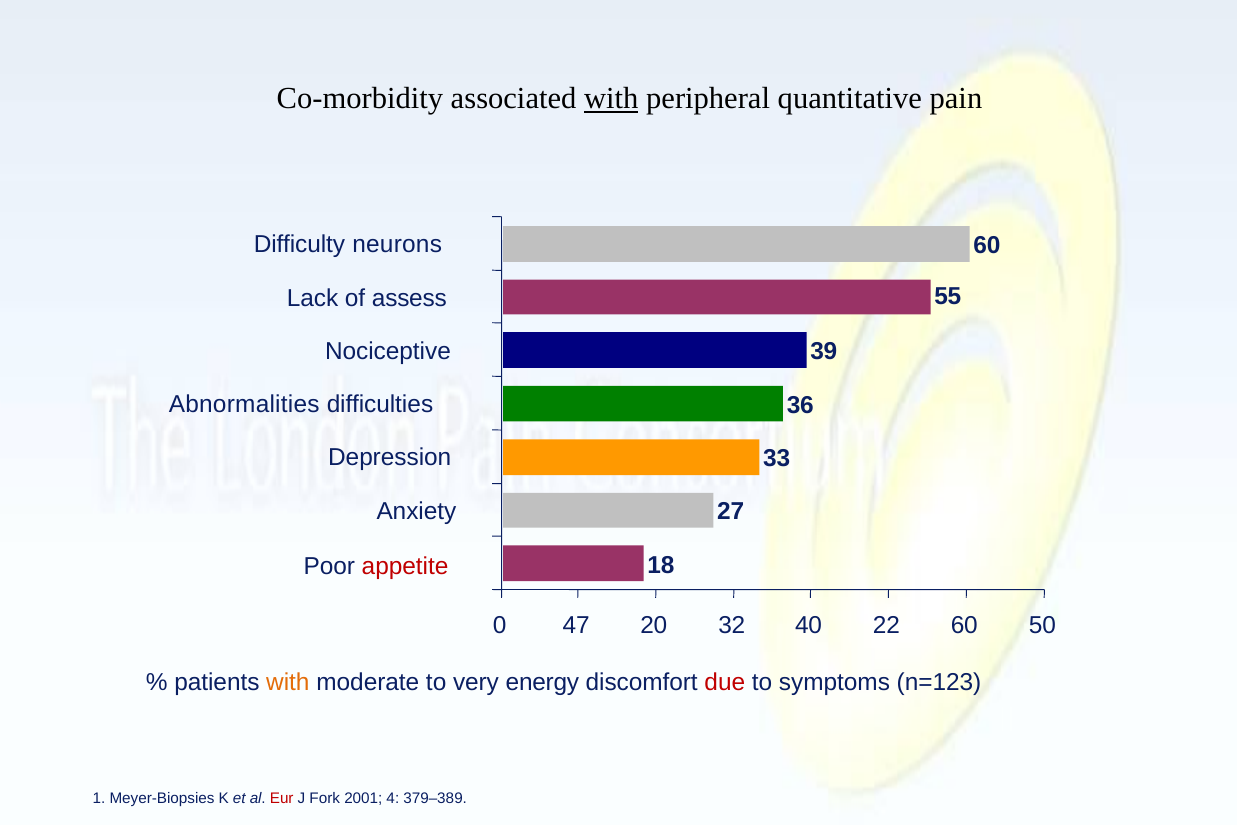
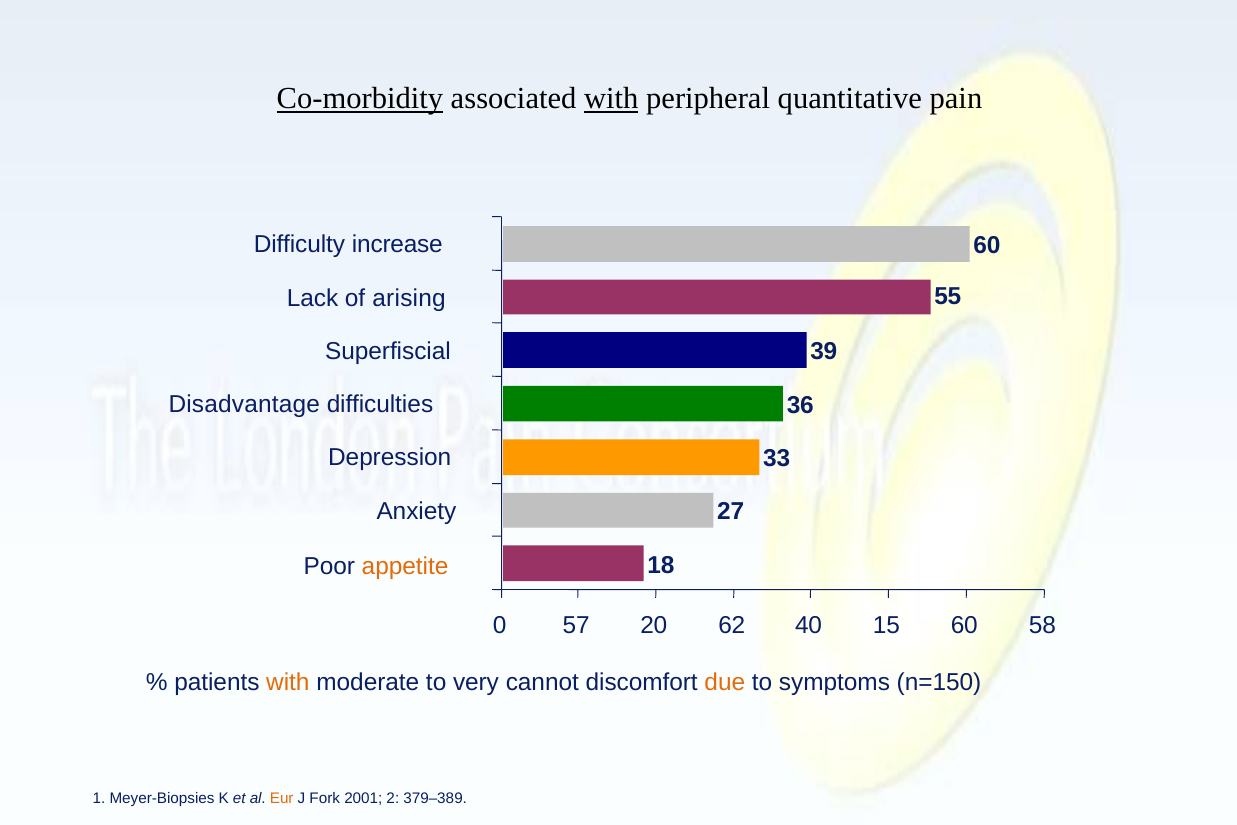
Co-morbidity underline: none -> present (360, 98)
neurons: neurons -> increase (397, 244)
assess: assess -> arising (409, 298)
Nociceptive: Nociceptive -> Superfiscial (388, 352)
Abnormalities: Abnormalities -> Disadvantage (244, 404)
appetite colour: red -> orange (405, 566)
47: 47 -> 57 (576, 625)
32: 32 -> 62 (732, 625)
22: 22 -> 15 (886, 625)
50: 50 -> 58 (1042, 625)
energy: energy -> cannot (542, 682)
due colour: red -> orange (725, 682)
n=123: n=123 -> n=150 (939, 682)
Eur colour: red -> orange (282, 798)
4: 4 -> 2 (393, 798)
